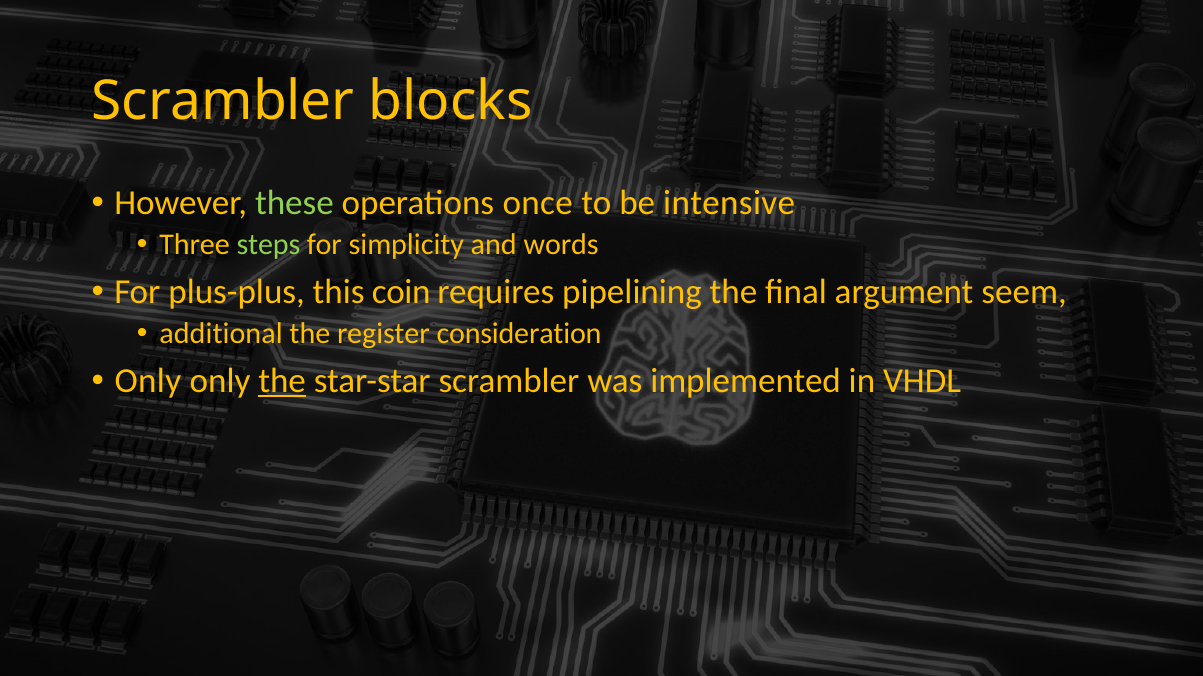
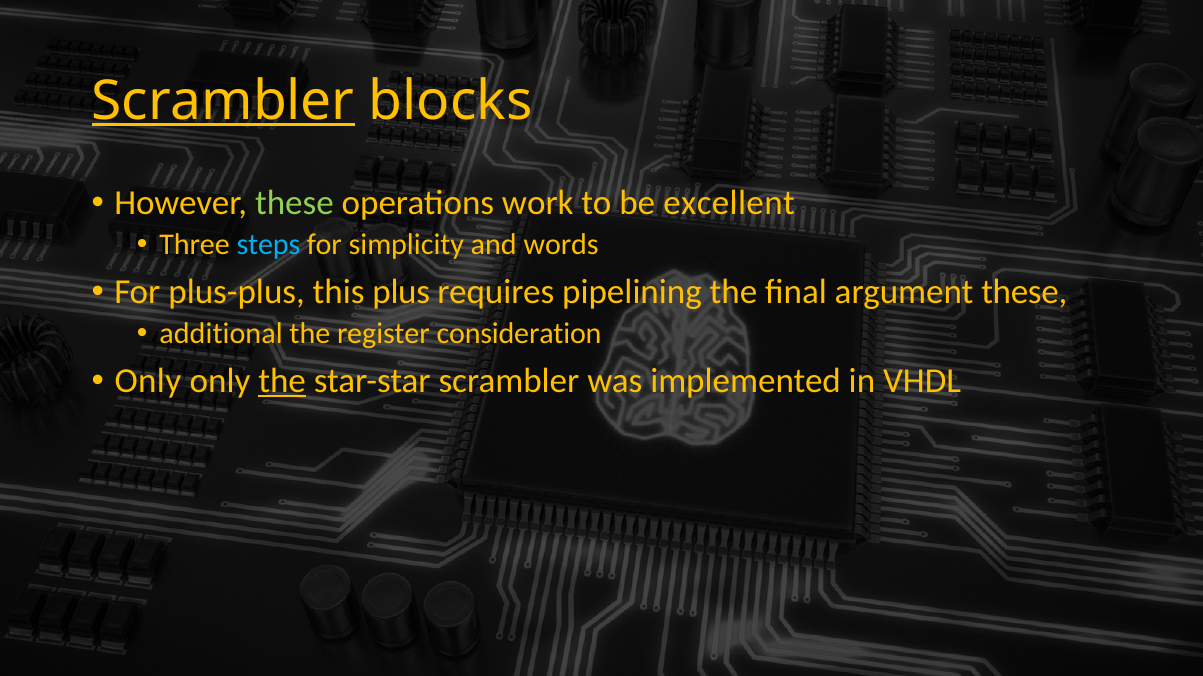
Scrambler underline: none -> present (223, 101)
once: once -> work (538, 203)
intensive: intensive -> excellent (729, 203)
steps colour: light green -> light blue (268, 245)
coin: coin -> plus (401, 292)
argument seem: seem -> these (1024, 292)
